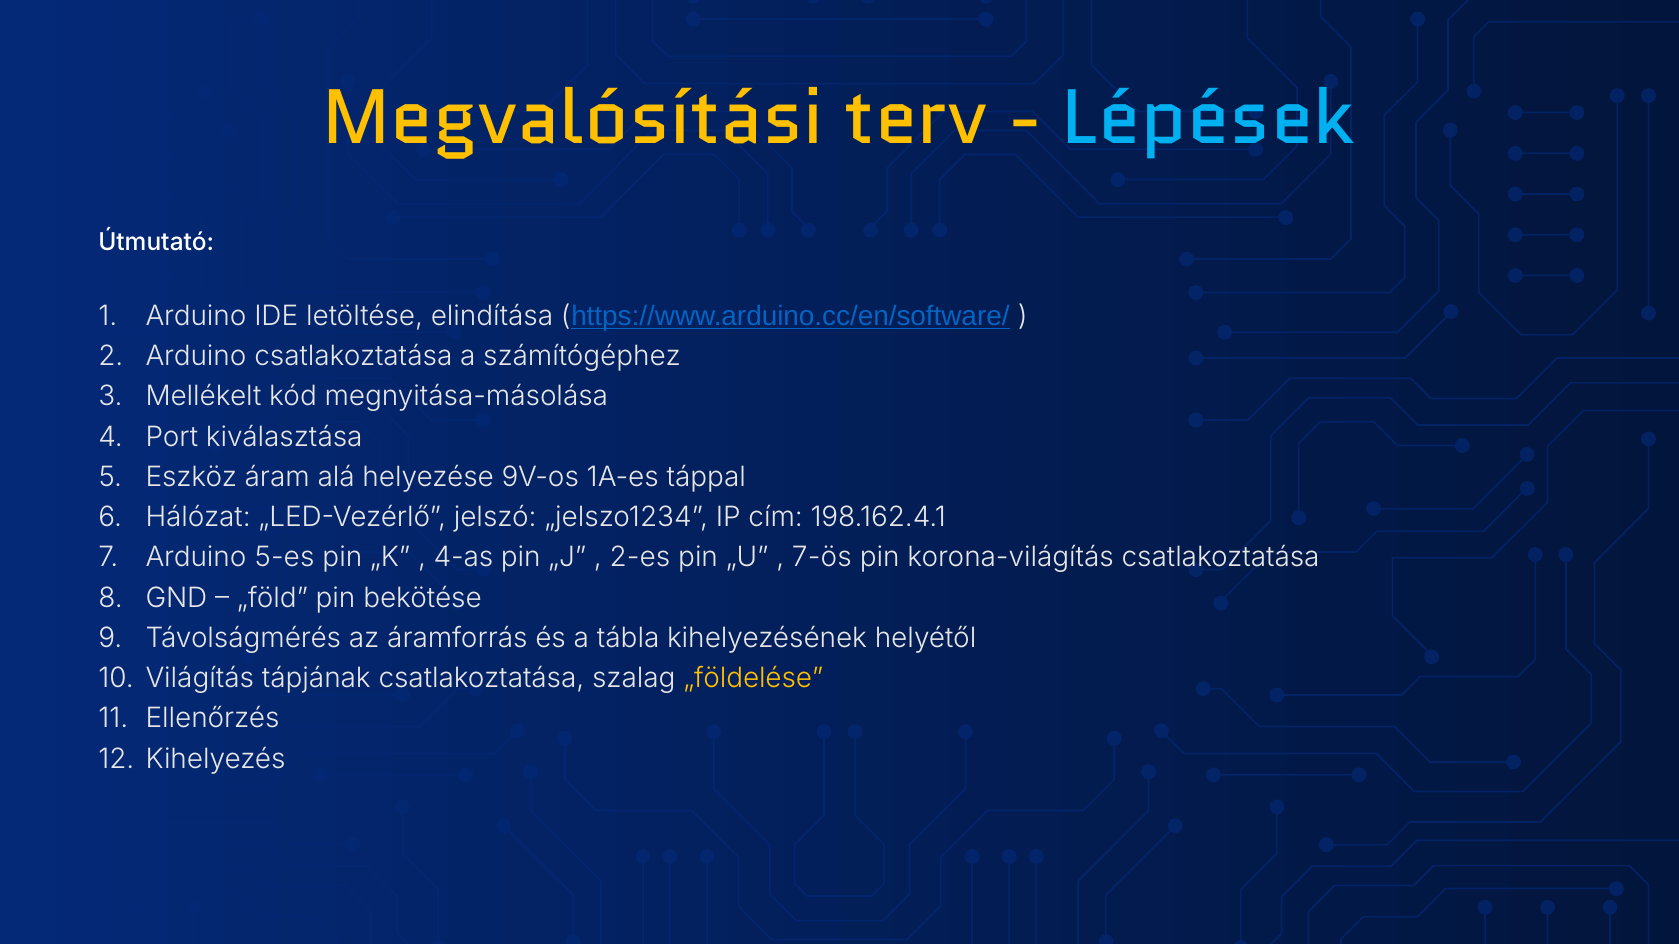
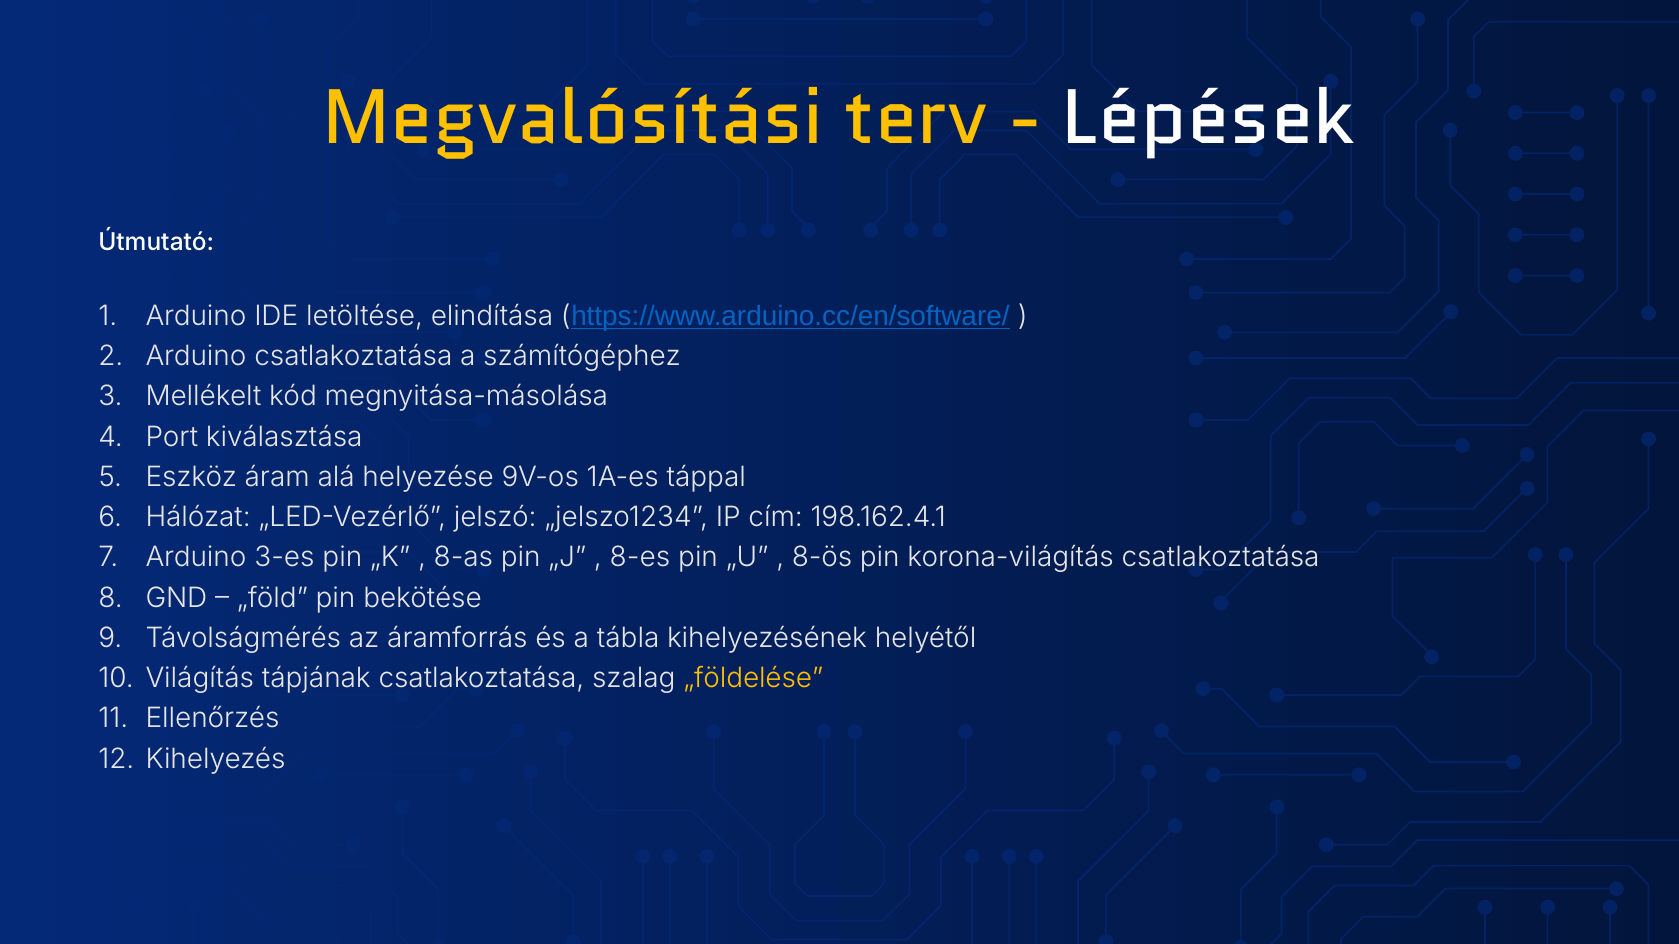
Lépések colour: light blue -> white (1208, 118)
5-es: 5-es -> 3-es (284, 558)
4-as: 4-as -> 8-as (463, 558)
2-es: 2-es -> 8-es (640, 558)
7-ös: 7-ös -> 8-ös (822, 558)
